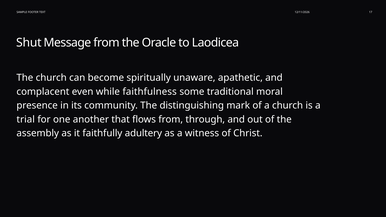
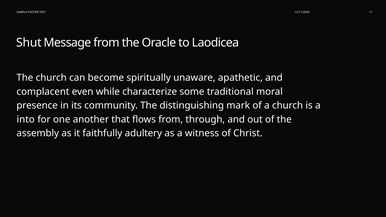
faithfulness: faithfulness -> characterize (150, 92)
trial: trial -> into (26, 119)
